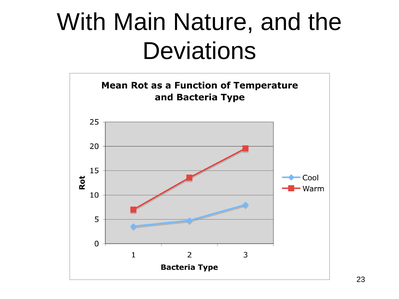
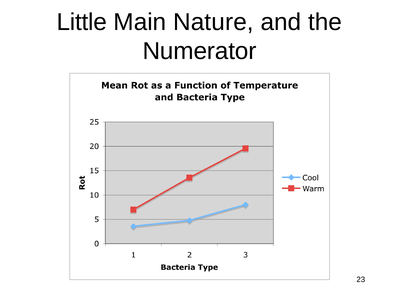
With: With -> Little (82, 22)
Deviations: Deviations -> Numerator (199, 51)
